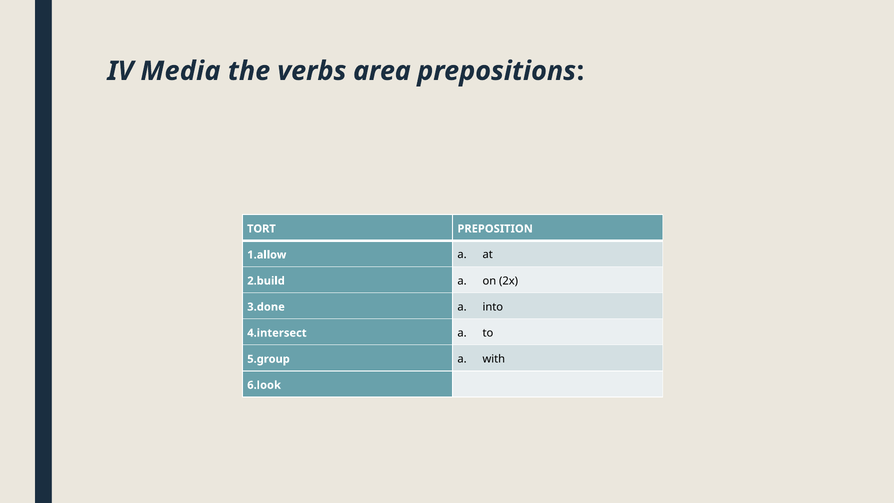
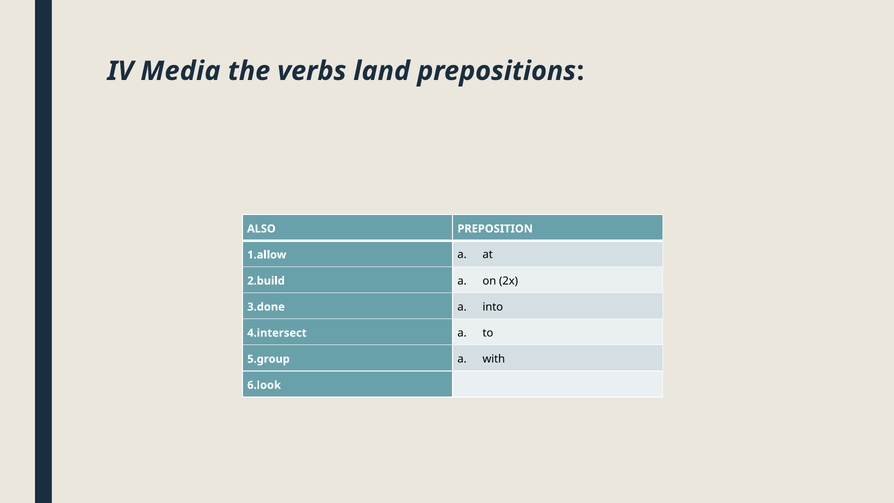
area: area -> land (382, 71)
TORT: TORT -> ALSO (261, 229)
